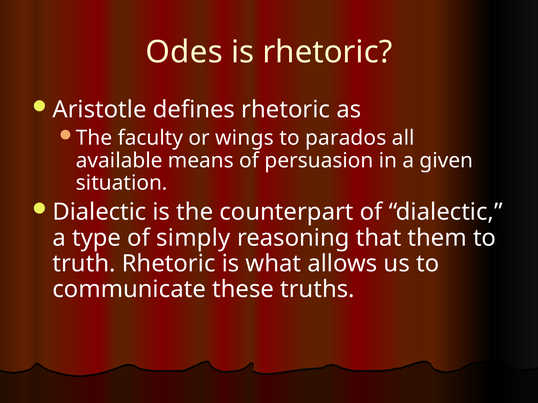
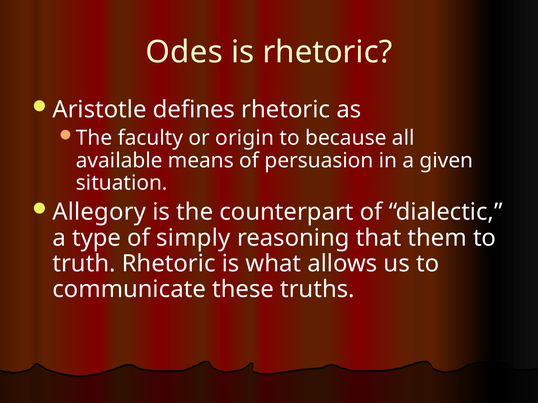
wings: wings -> origin (245, 138)
parados: parados -> because (346, 138)
Dialectic: Dialectic -> Allegory (99, 212)
